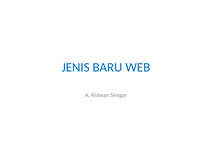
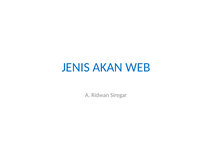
BARU: BARU -> AKAN (108, 67)
